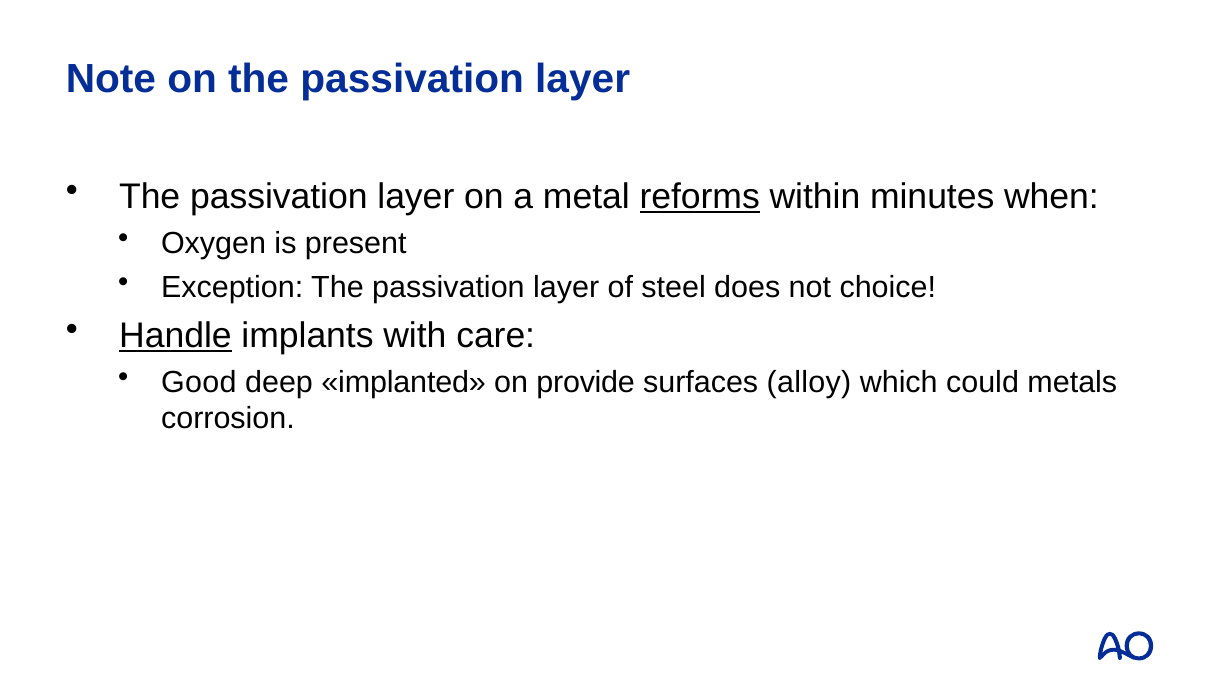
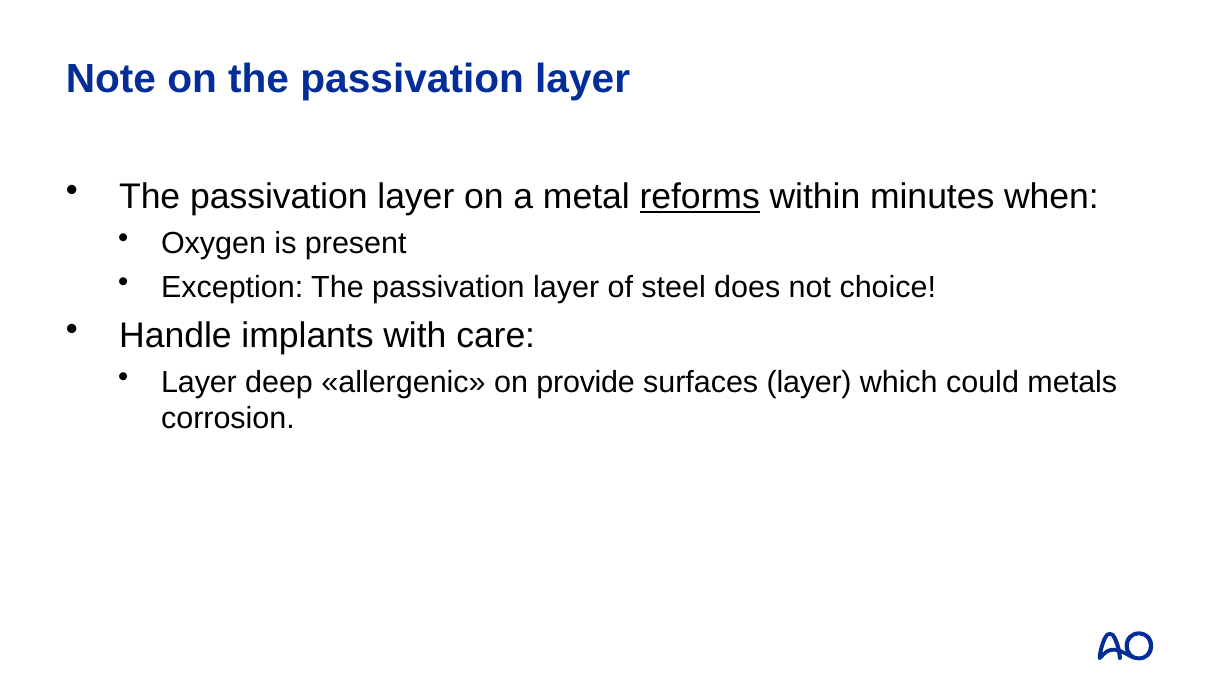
Handle underline: present -> none (175, 335)
Good: Good -> Layer (199, 382)
implanted: implanted -> allergenic (404, 382)
surfaces alloy: alloy -> layer (809, 382)
